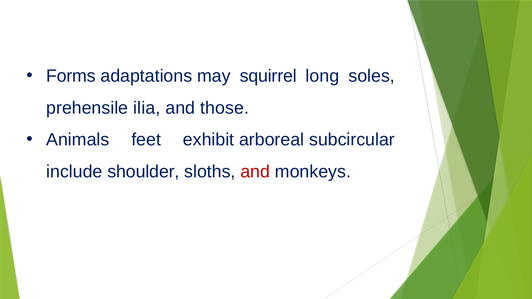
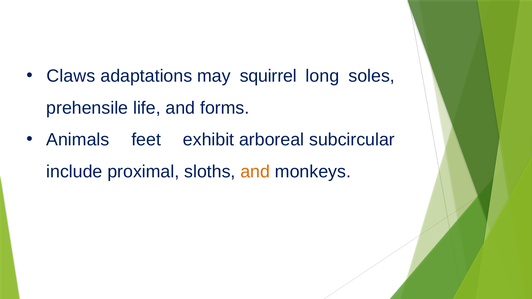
Forms: Forms -> Claws (71, 76)
ilia: ilia -> life (147, 108)
those: those -> forms (225, 108)
shoulder: shoulder -> proximal (143, 172)
and colour: red -> orange (255, 172)
